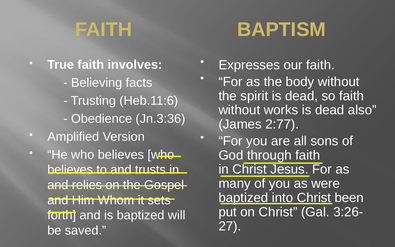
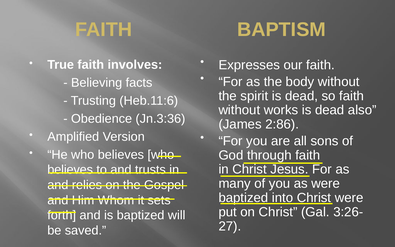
2:77: 2:77 -> 2:86 (282, 124)
Christ been: been -> were (349, 198)
